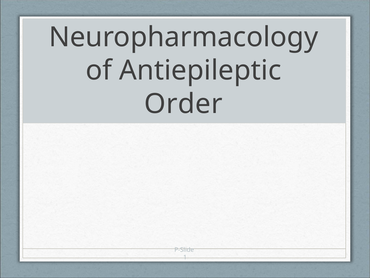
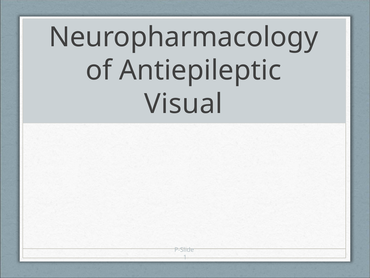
Order: Order -> Visual (183, 104)
